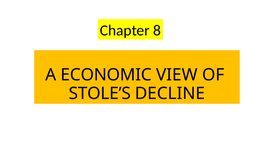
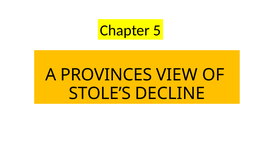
8: 8 -> 5 (157, 30)
ECONOMIC: ECONOMIC -> PROVINCES (106, 75)
